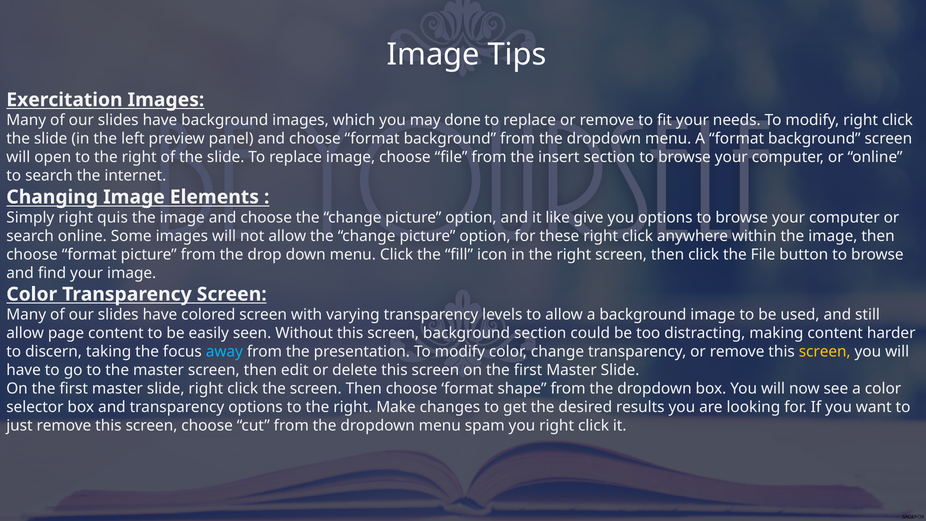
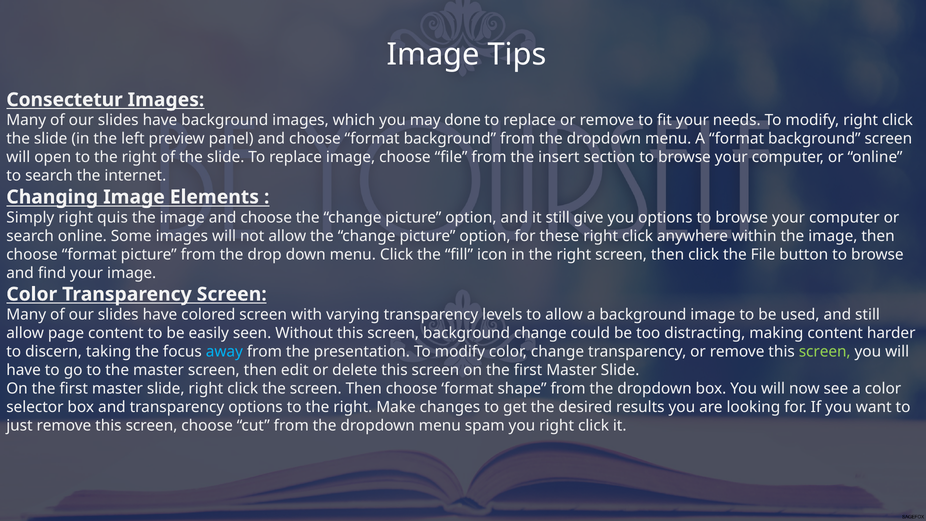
Exercitation: Exercitation -> Consectetur (65, 100)
it like: like -> still (558, 218)
background section: section -> change (540, 333)
screen colour: yellow -> light green (825, 352)
